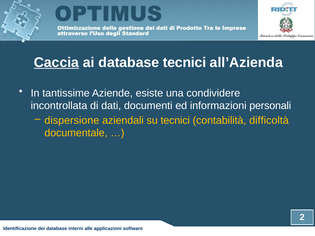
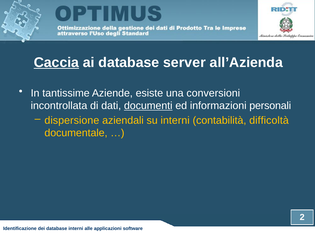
database tecnici: tecnici -> server (184, 62)
condividere: condividere -> conversioni (213, 93)
documenti underline: none -> present (148, 106)
su tecnici: tecnici -> interni (175, 121)
